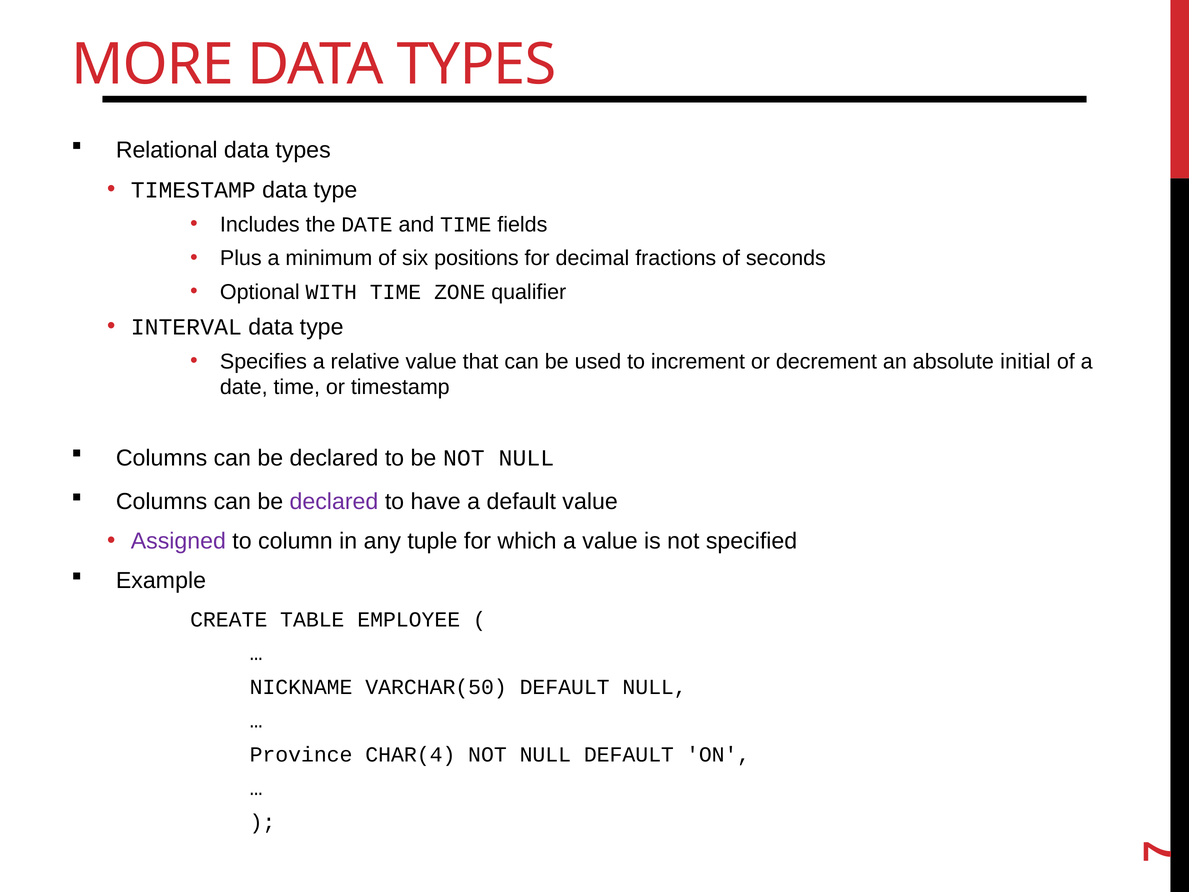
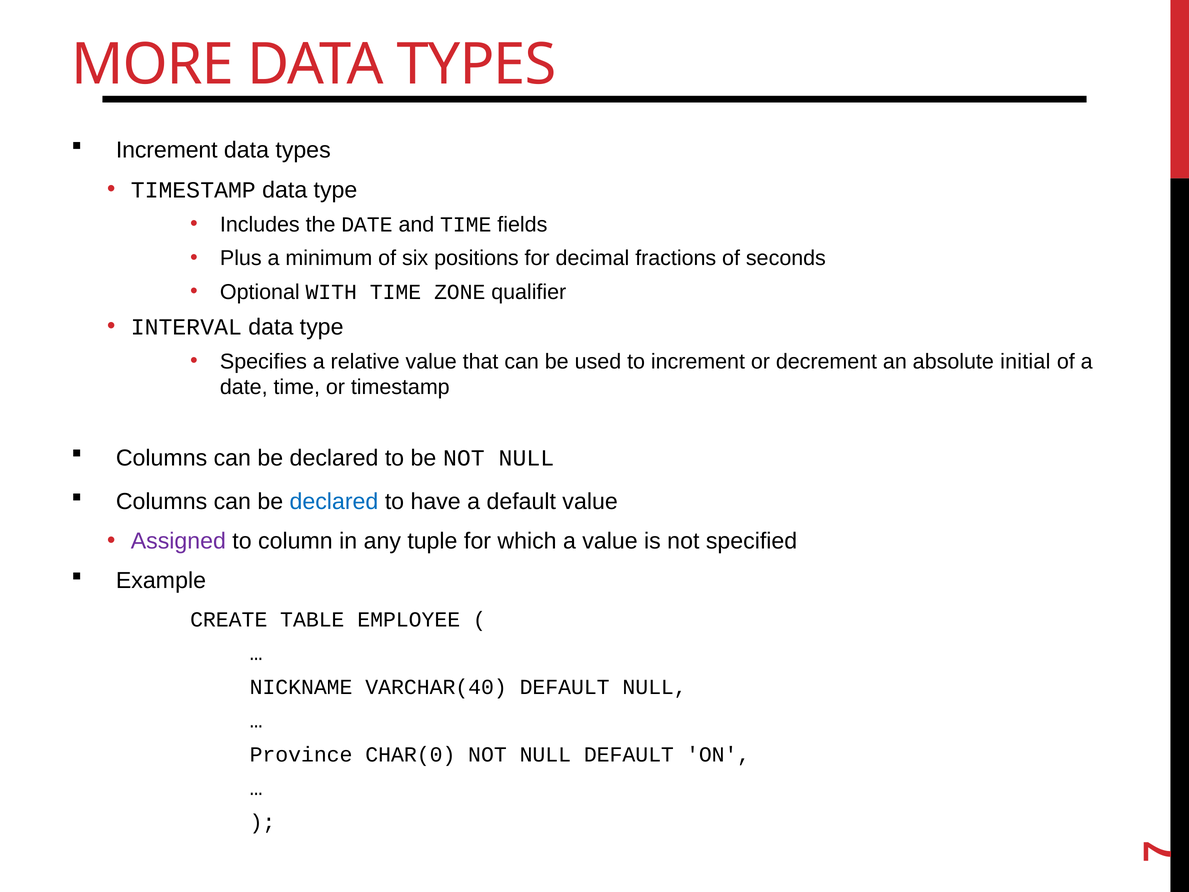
Relational: Relational -> Increment (167, 150)
declared colour: purple -> blue (334, 501)
VARCHAR(50: VARCHAR(50 -> VARCHAR(40 (436, 687)
CHAR(4: CHAR(4 -> CHAR(0 (410, 754)
